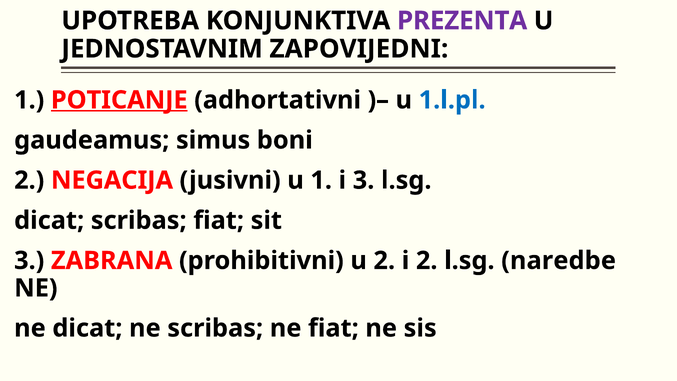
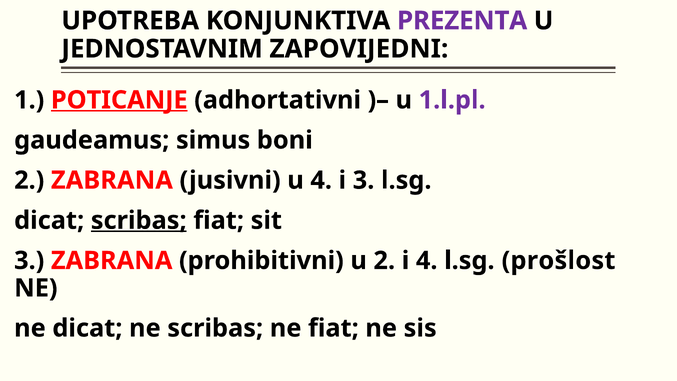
1.l.pl colour: blue -> purple (452, 100)
2 NEGACIJA: NEGACIJA -> ZABRANA (112, 180)
u 1: 1 -> 4 (321, 180)
scribas underline: none -> present (139, 220)
i 2: 2 -> 4 (427, 260)
naredbe: naredbe -> prošlost (559, 260)
